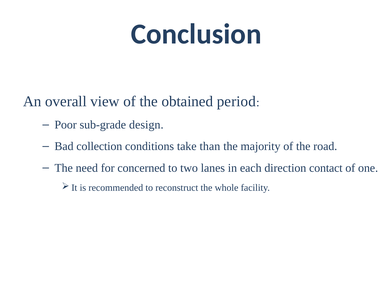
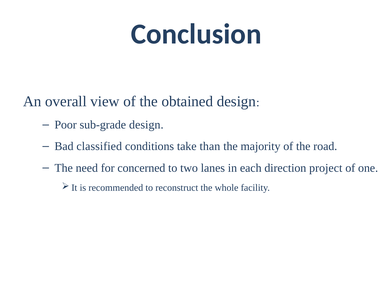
obtained period: period -> design (236, 102)
collection: collection -> classified (99, 147)
contact: contact -> project (326, 168)
